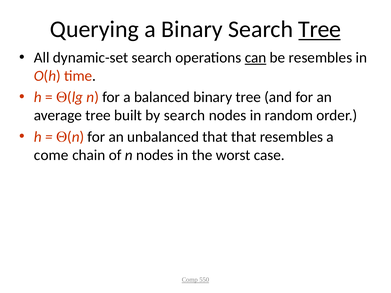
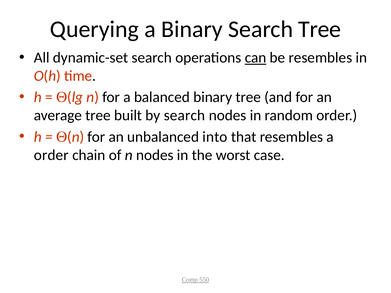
Tree underline: present -> none (320, 29)
unbalanced that: that -> into (215, 137)
come: come -> order (51, 155)
